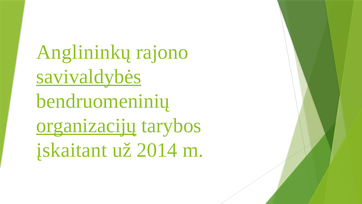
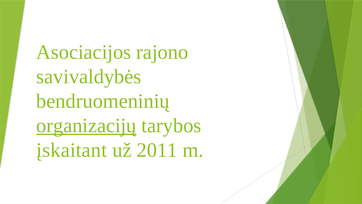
Anglininkų: Anglininkų -> Asociacijos (84, 52)
savivaldybės underline: present -> none (89, 76)
2014: 2014 -> 2011 (157, 150)
